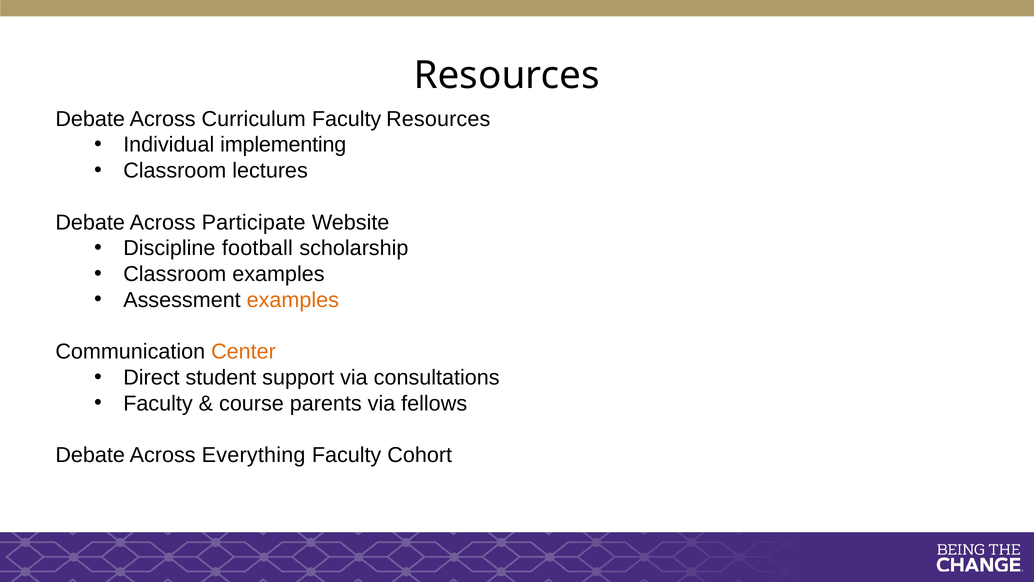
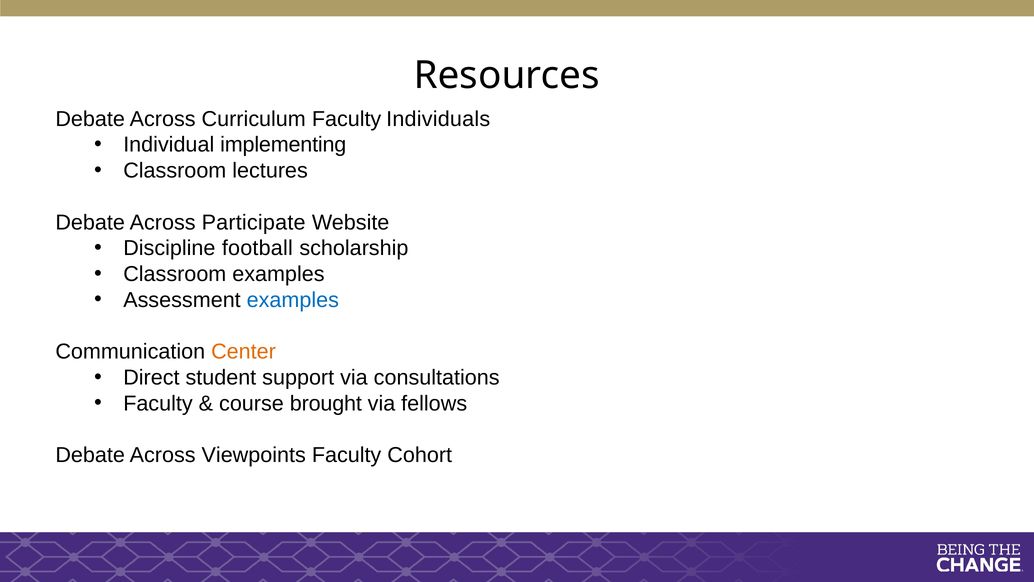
Faculty Resources: Resources -> Individuals (438, 119)
examples colour: orange -> blue (293, 300)
parents: parents -> brought (326, 403)
Everything: Everything -> Viewpoints (254, 455)
